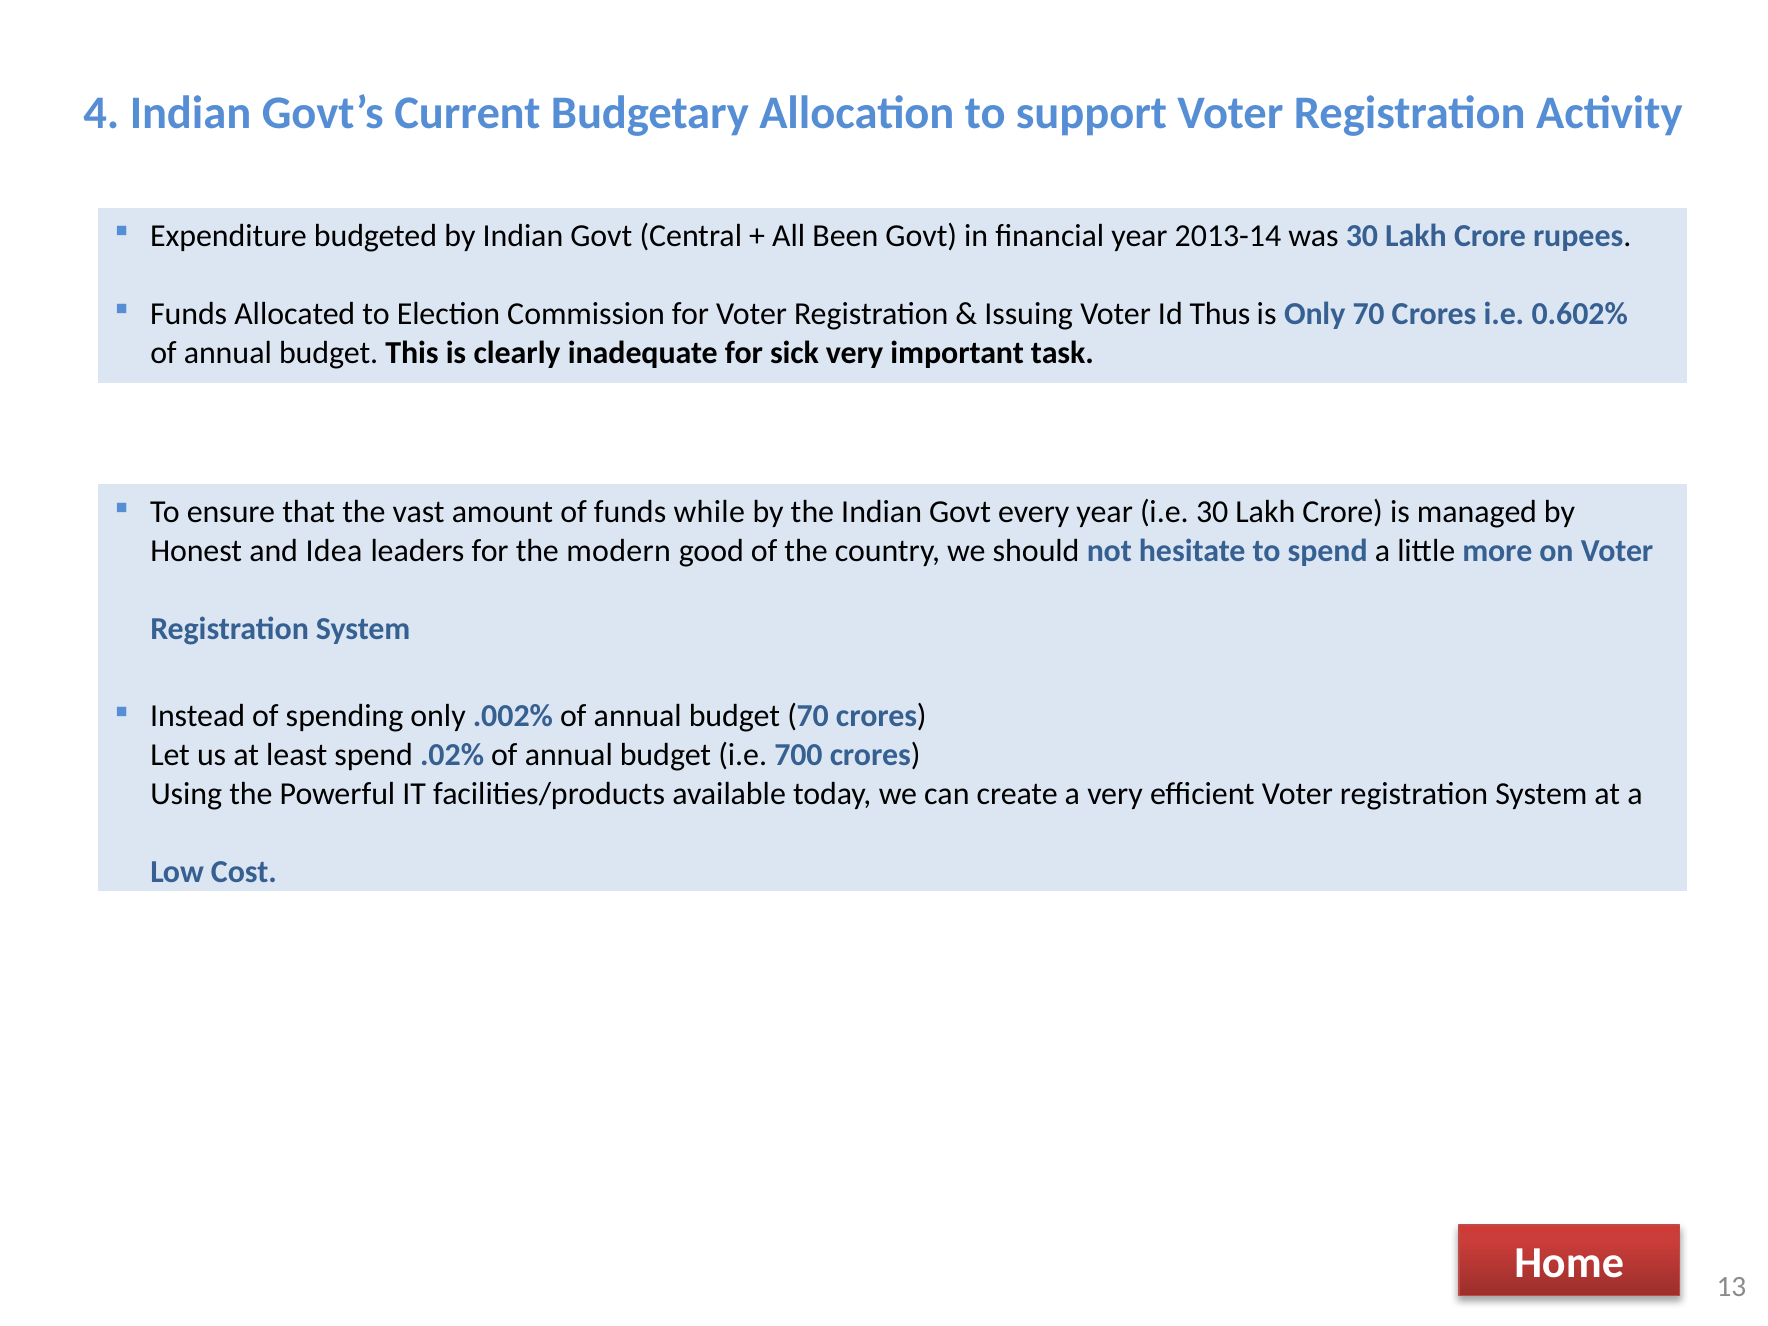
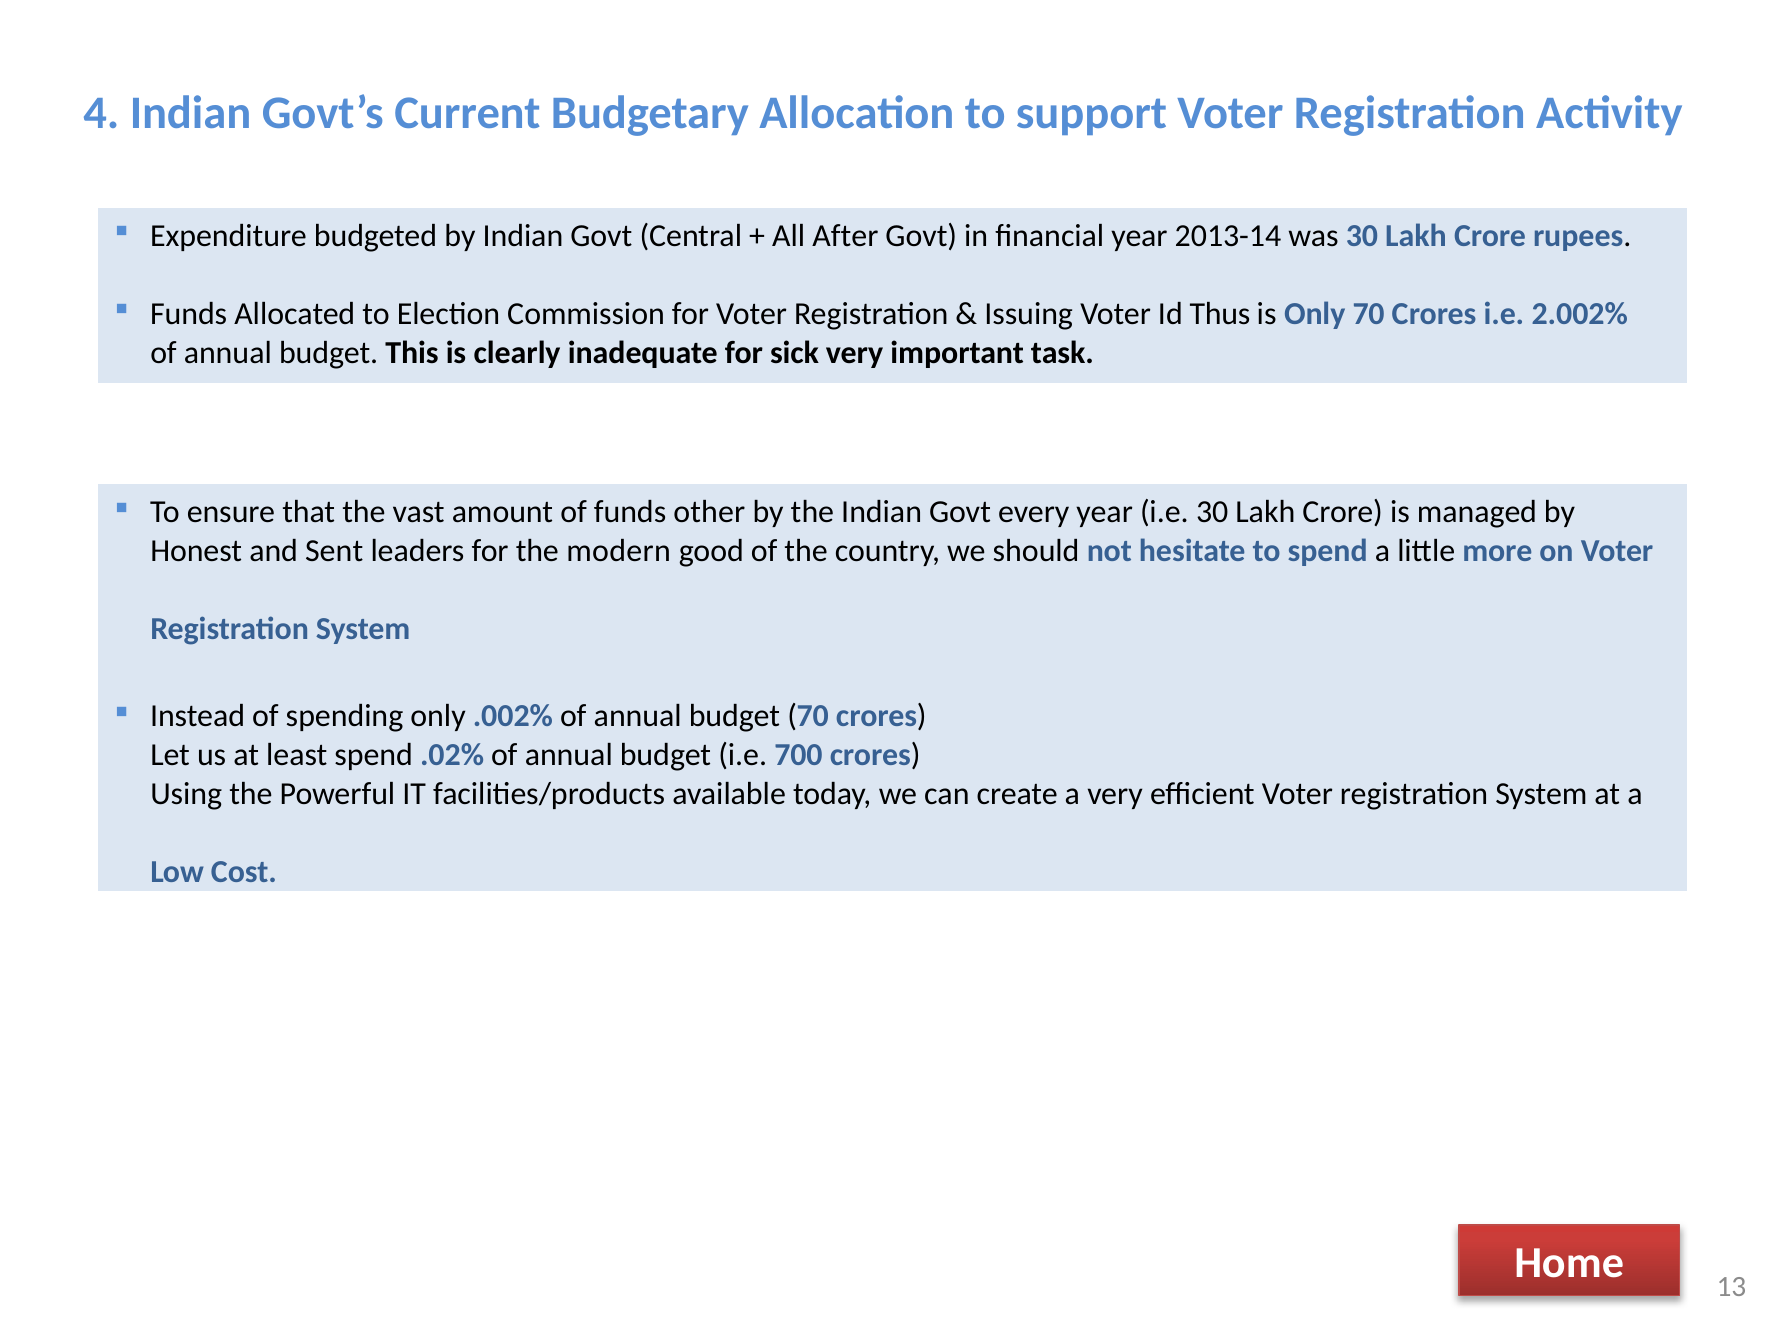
Been: Been -> After (845, 236)
0.602%: 0.602% -> 2.002% (1580, 314)
while: while -> other (709, 512)
Idea: Idea -> Sent (334, 551)
